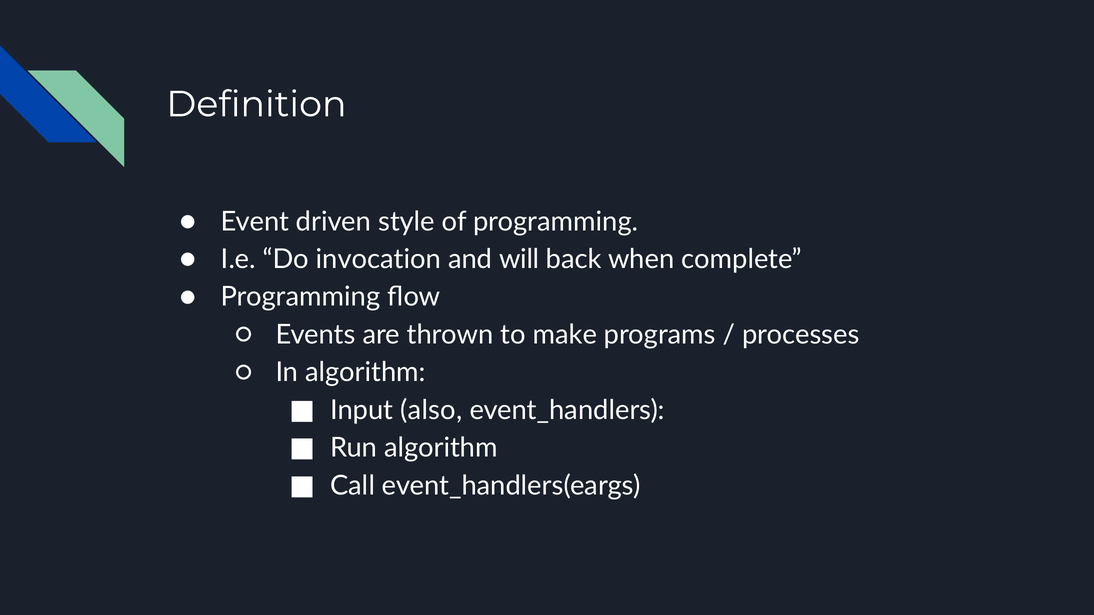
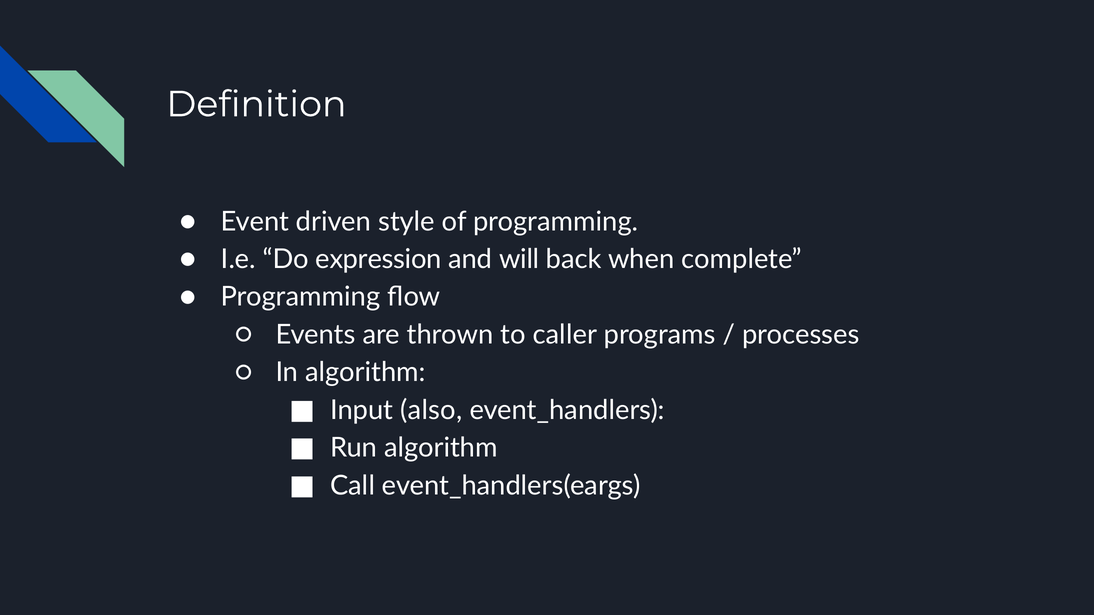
invocation: invocation -> expression (379, 259)
make: make -> caller (565, 335)
